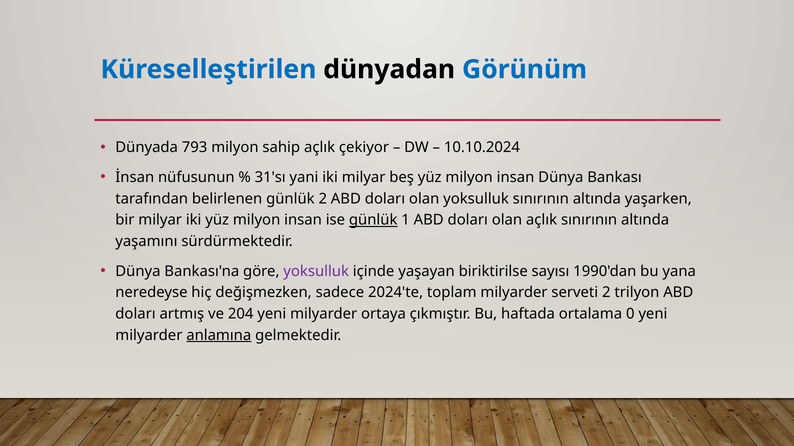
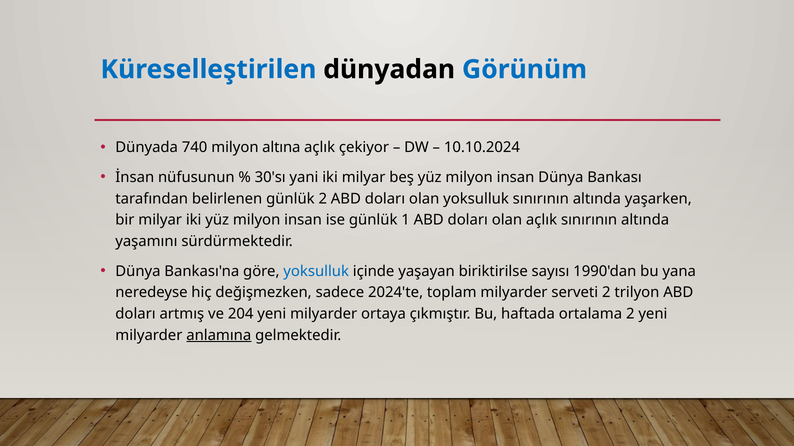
793: 793 -> 740 (195, 148)
sahip: sahip -> altına (281, 148)
31'sı: 31'sı -> 30'sı (270, 177)
günlük underline: present -> none (373, 220)
yoksulluk colour: purple -> blue (316, 271)
ortalama 0: 0 -> 2 (630, 314)
